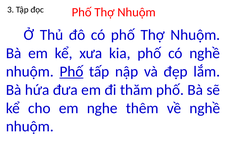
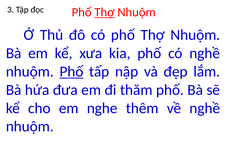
Thợ underline: none -> present (104, 12)
